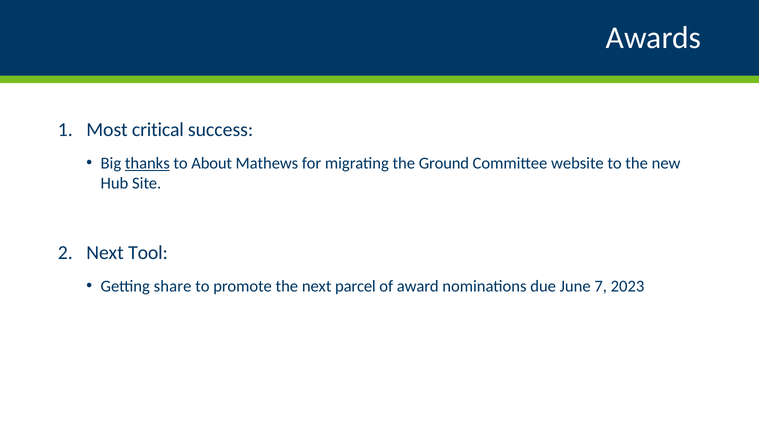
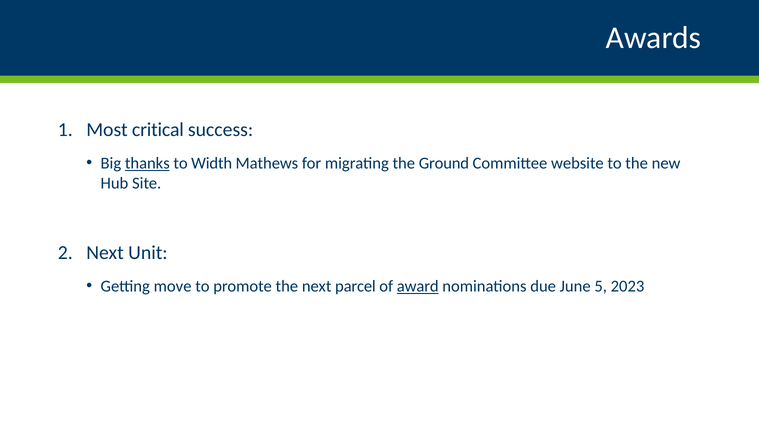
About: About -> Width (212, 163)
Tool: Tool -> Unit (148, 253)
share: share -> move (173, 286)
award underline: none -> present (418, 286)
7: 7 -> 5 (601, 286)
